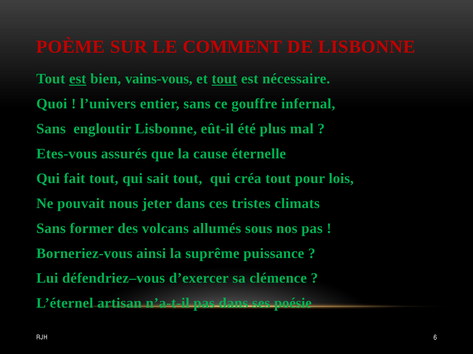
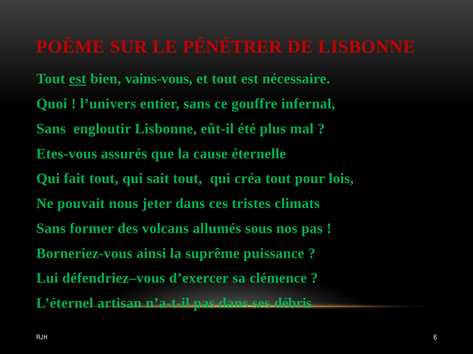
COMMENT: COMMENT -> PÉNÉTRER (232, 47)
tout underline: present -> none (224, 79)
poésie: poésie -> débris (293, 304)
